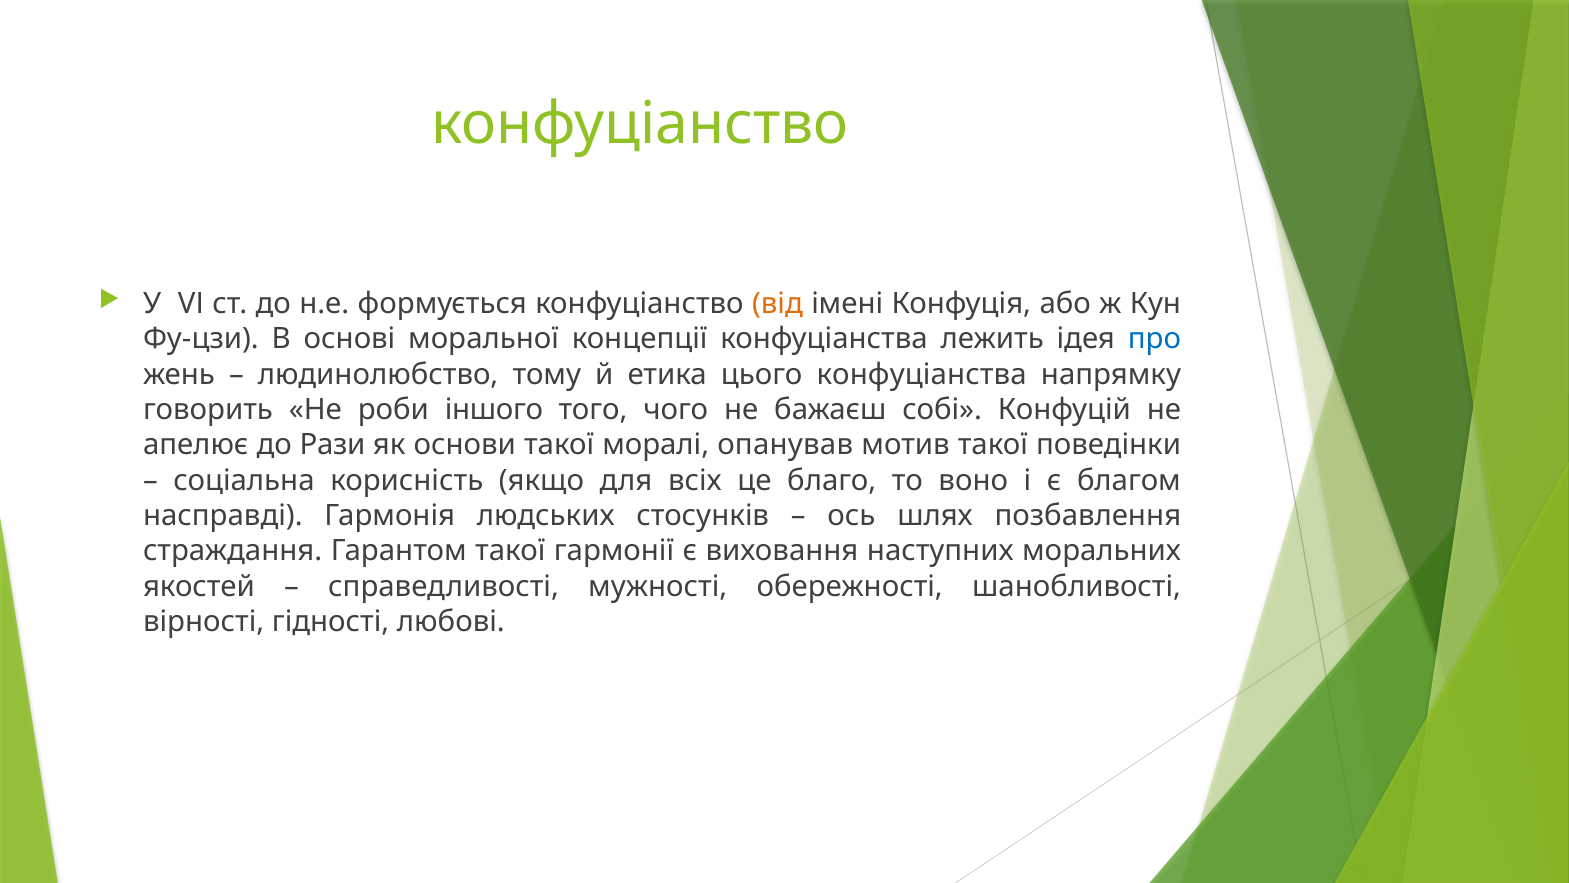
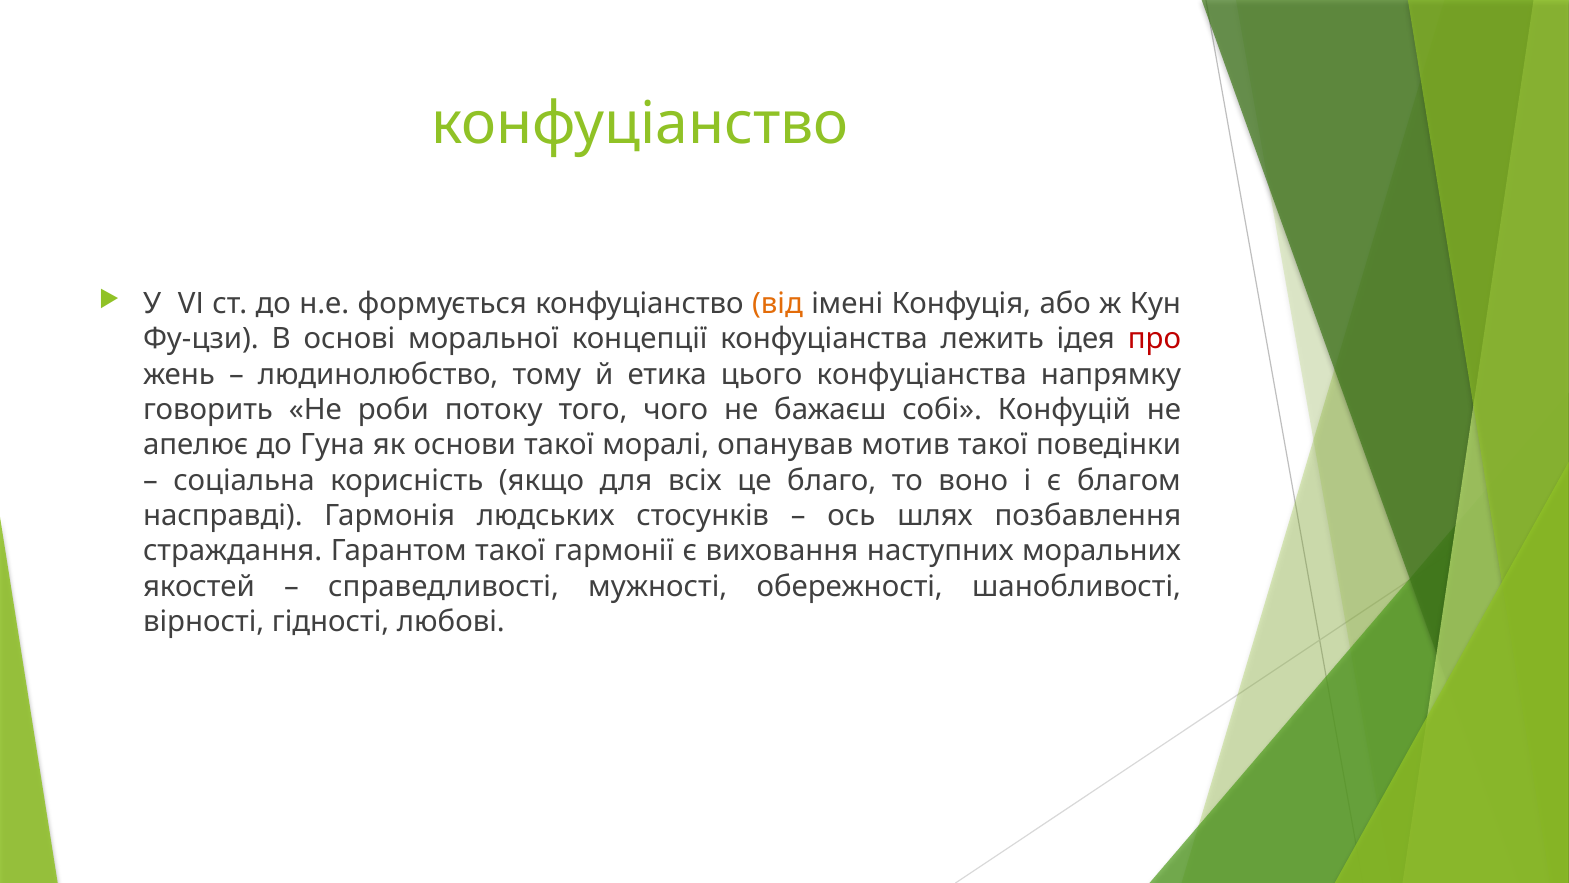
про colour: blue -> red (1154, 339)
іншого: іншого -> потоку (494, 410)
Рази: Рази -> Гуна (332, 445)
